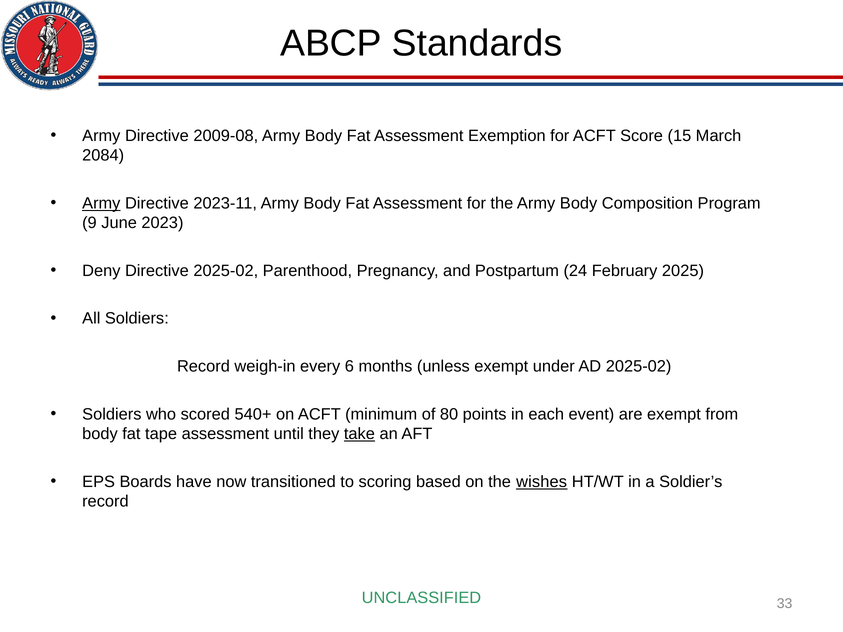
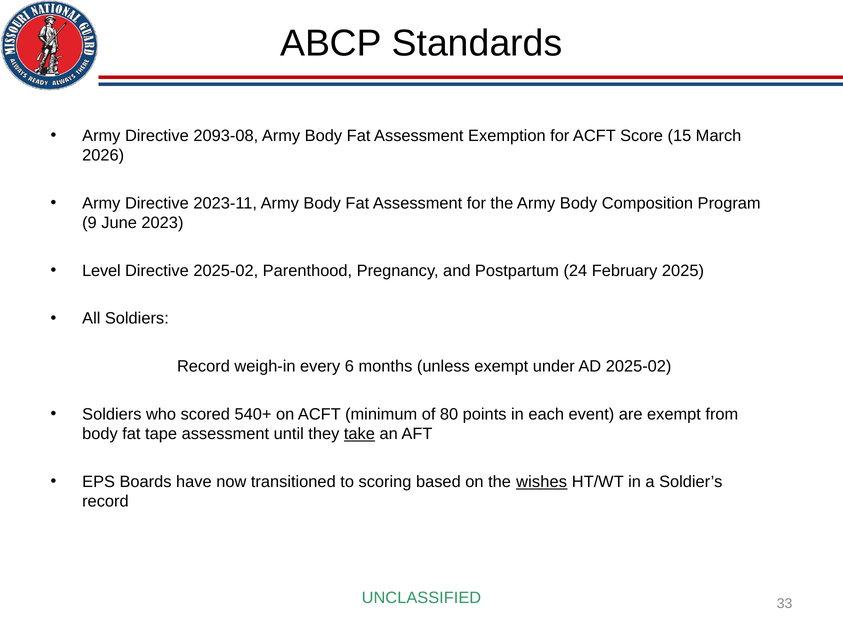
2009-08: 2009-08 -> 2093-08 (226, 136)
2084: 2084 -> 2026 (103, 156)
Army underline: present -> none (101, 203)
Deny: Deny -> Level (101, 271)
